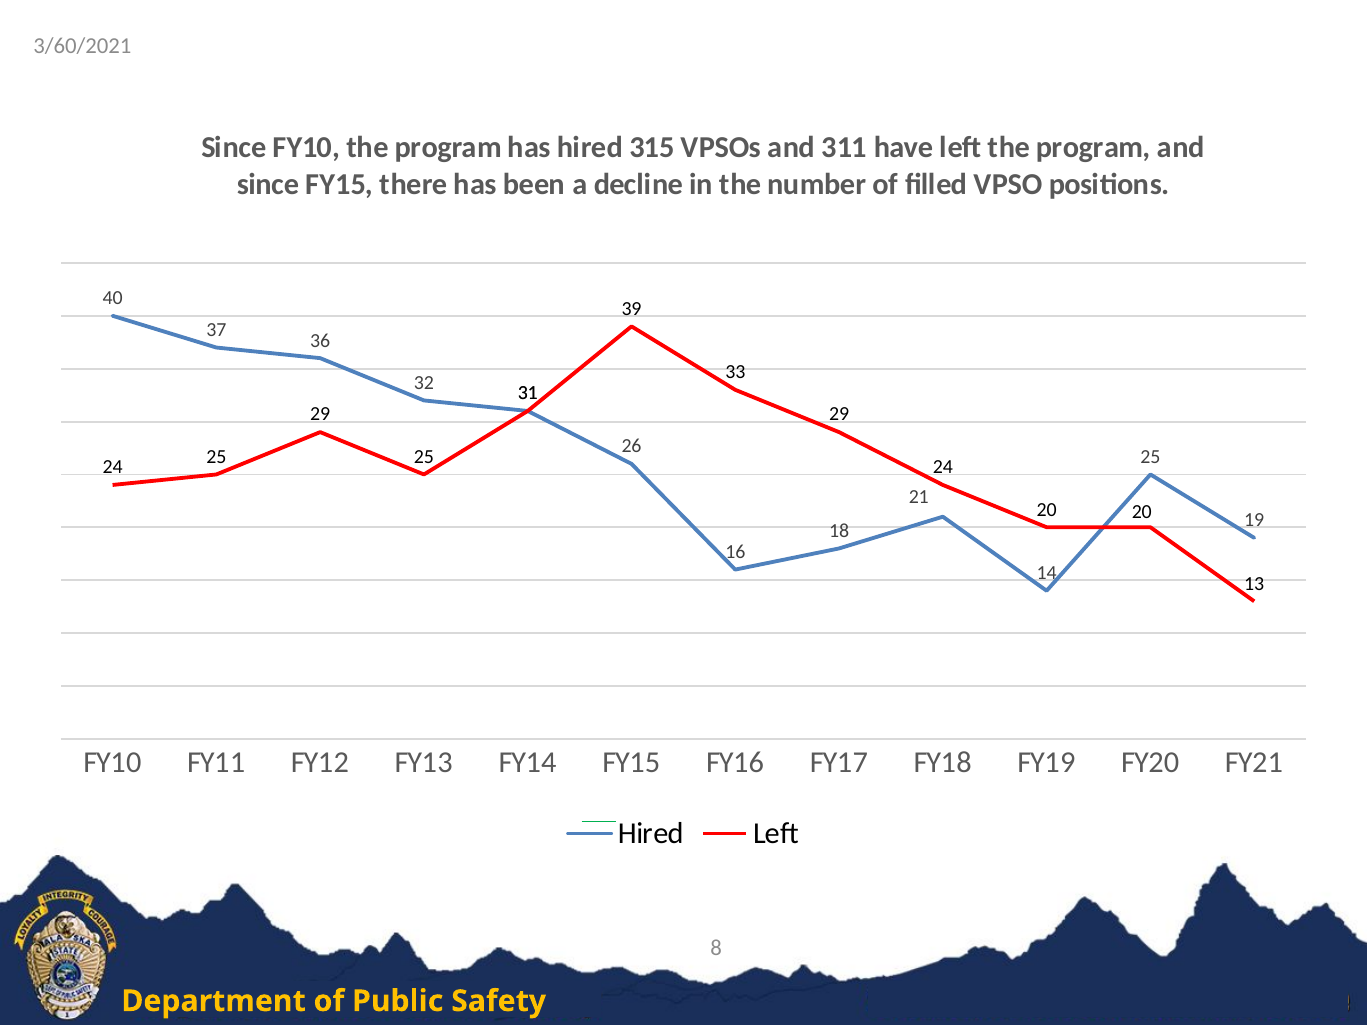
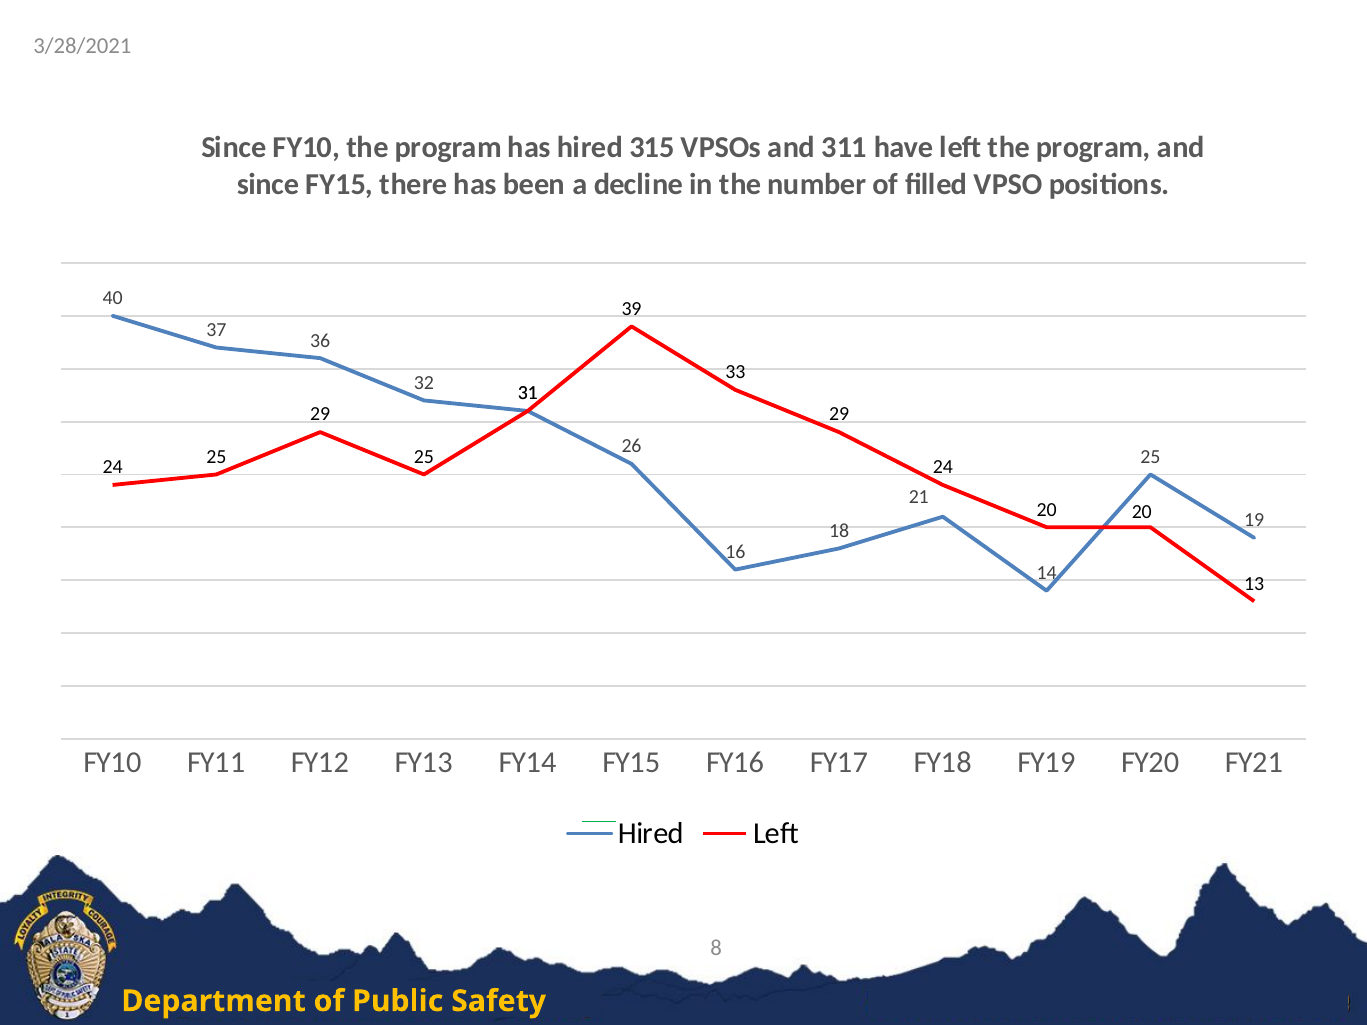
3/60/2021: 3/60/2021 -> 3/28/2021 (82, 46)
